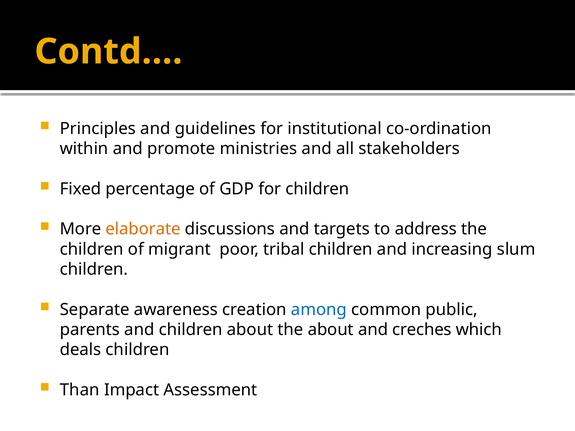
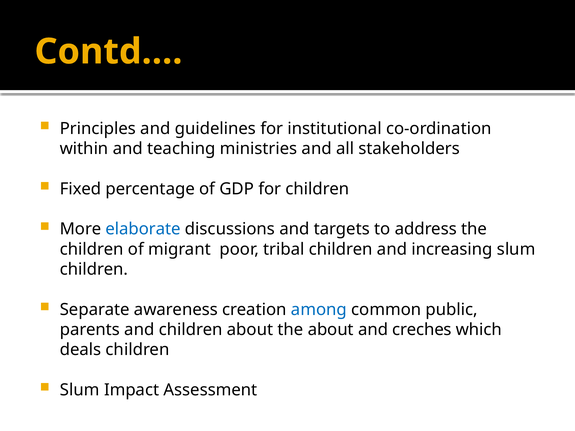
promote: promote -> teaching (181, 149)
elaborate colour: orange -> blue (143, 229)
Than: Than -> Slum (80, 390)
